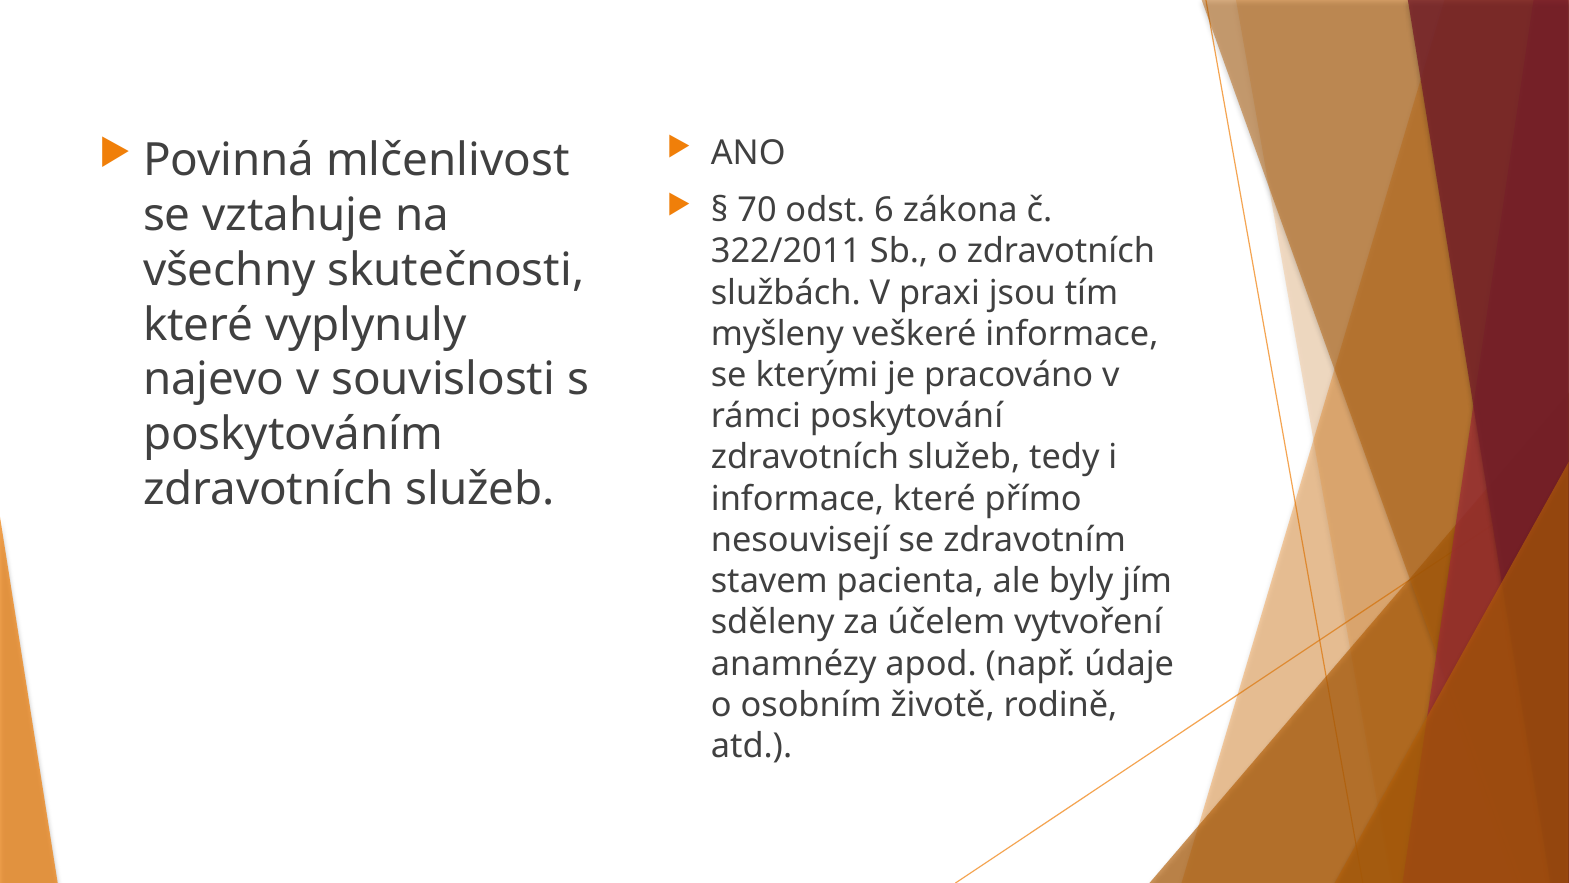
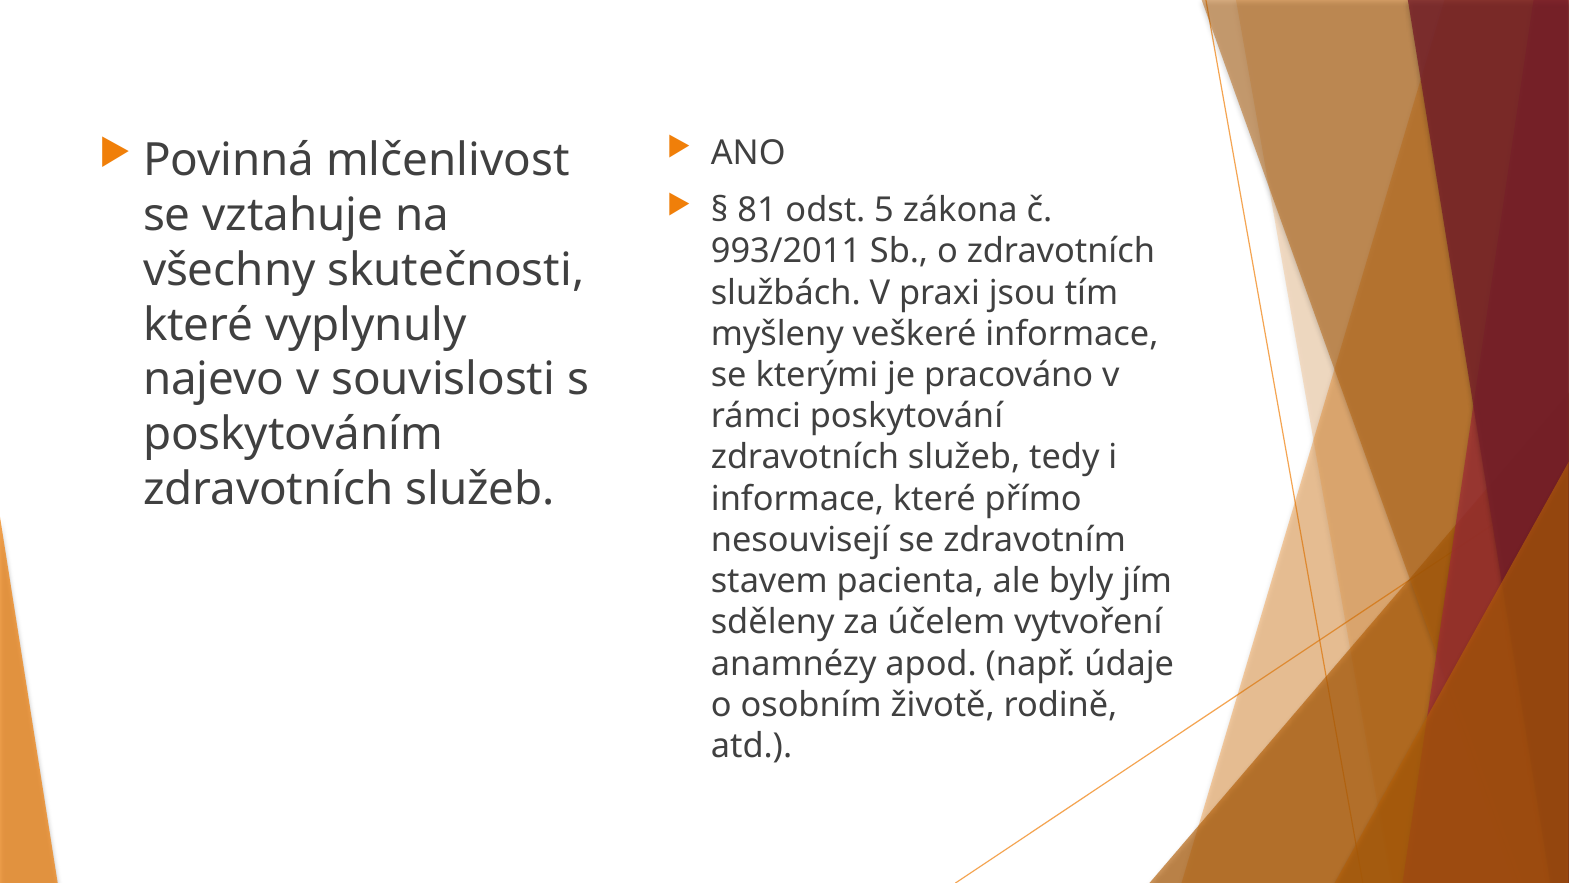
70: 70 -> 81 (757, 210)
6: 6 -> 5 (884, 210)
322/2011: 322/2011 -> 993/2011 (786, 251)
